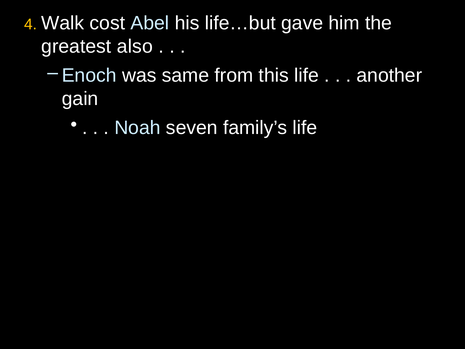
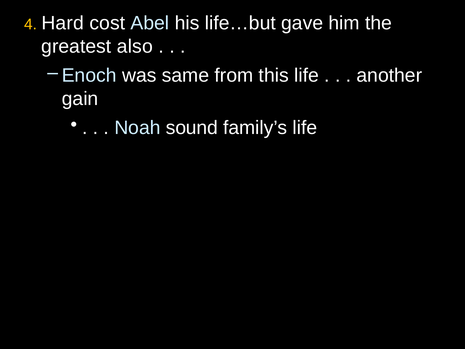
Walk: Walk -> Hard (63, 23)
seven: seven -> sound (192, 128)
